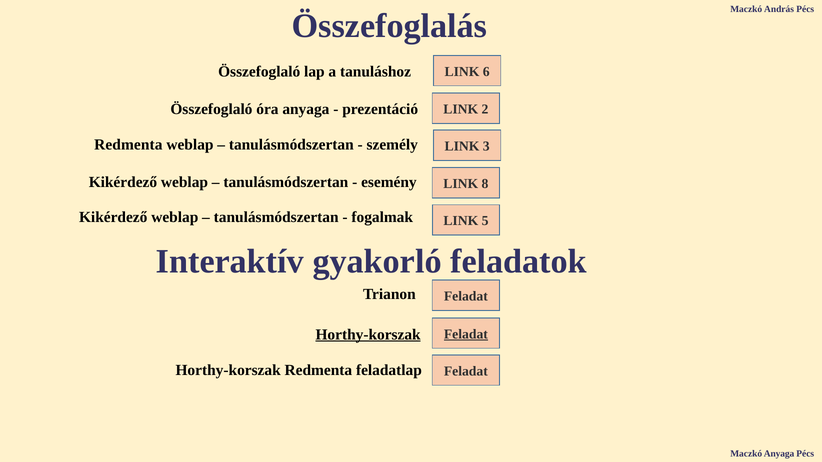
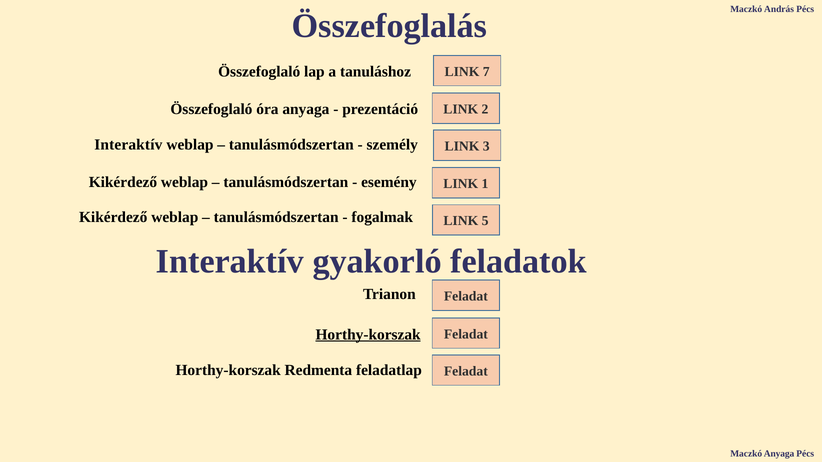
6: 6 -> 7 (486, 72)
Redmenta: Redmenta -> Interaktív (128, 145)
8: 8 -> 1 (485, 184)
Feladat underline: present -> none (466, 334)
